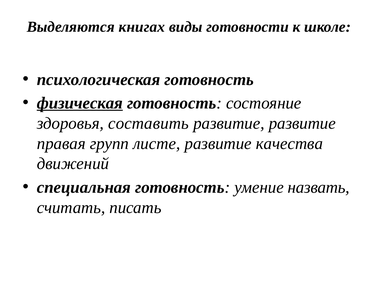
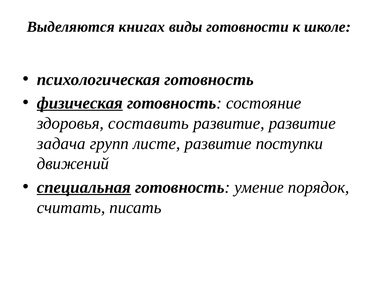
правая: правая -> задача (61, 143)
качества: качества -> поступки (289, 143)
специальная underline: none -> present (84, 187)
назвать: назвать -> порядок (319, 187)
